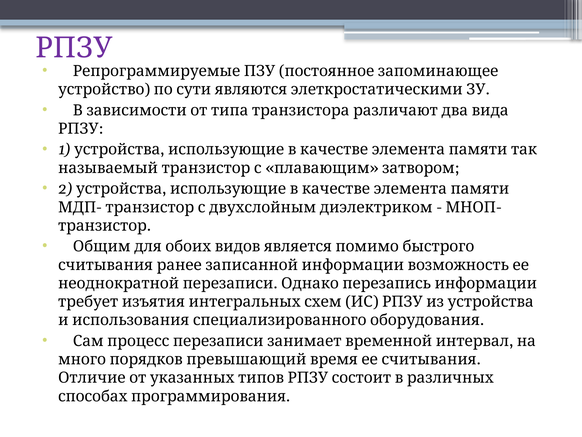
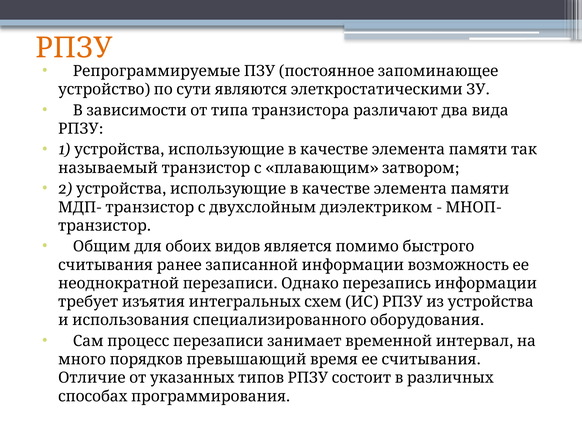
РПЗУ colour: purple -> orange (74, 48)
